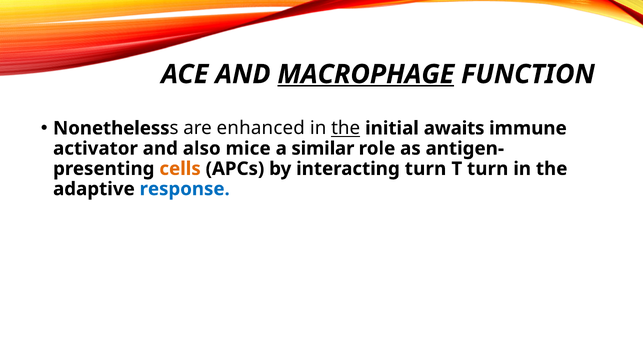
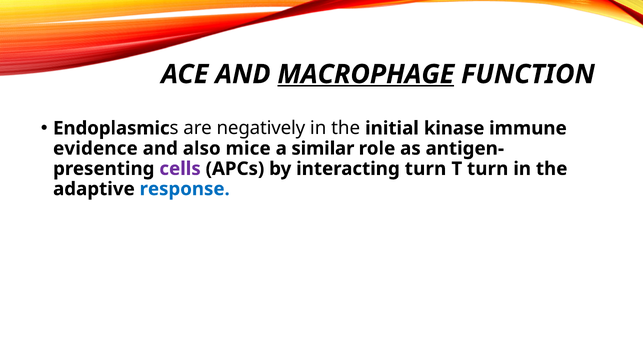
Nonetheless: Nonetheless -> Endoplasmic (111, 128)
enhanced: enhanced -> negatively (261, 128)
the underline: present -> none (346, 128)
awaits: awaits -> kinase (454, 128)
activator: activator -> evidence (95, 148)
cells colour: orange -> purple (180, 169)
